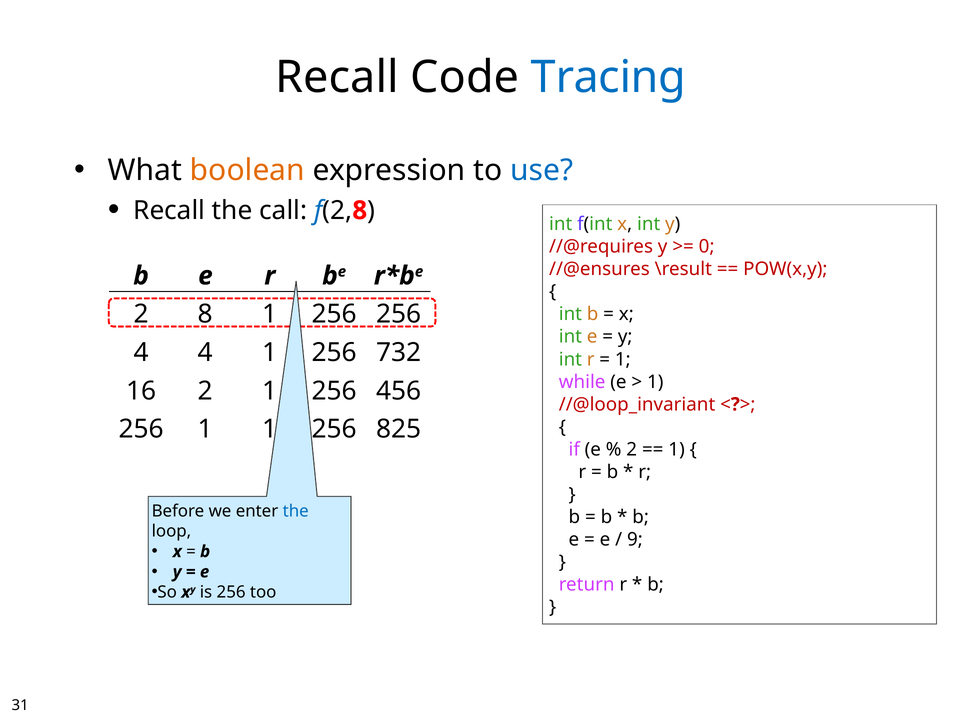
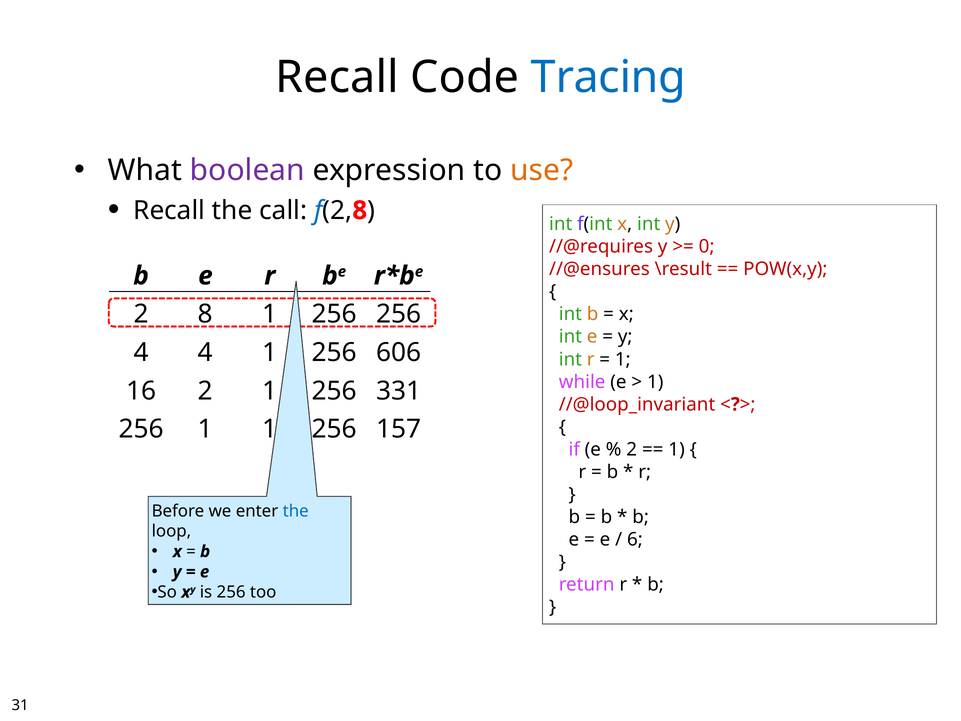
boolean colour: orange -> purple (247, 170)
use colour: blue -> orange (542, 170)
732: 732 -> 606 (399, 352)
456: 456 -> 331 (399, 391)
825: 825 -> 157 (399, 429)
9: 9 -> 6 (635, 539)
